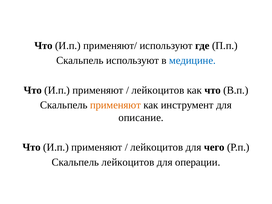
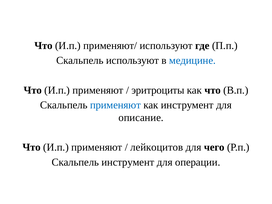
лейкоцитов: лейкоцитов -> эритроциты (158, 90)
применяют colour: orange -> blue (115, 105)
Скальпель лейкоцитов: лейкоцитов -> инструмент (128, 162)
